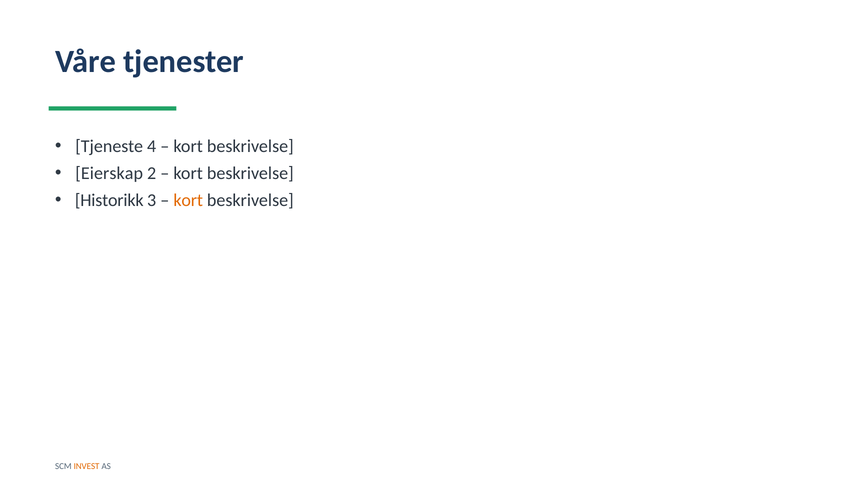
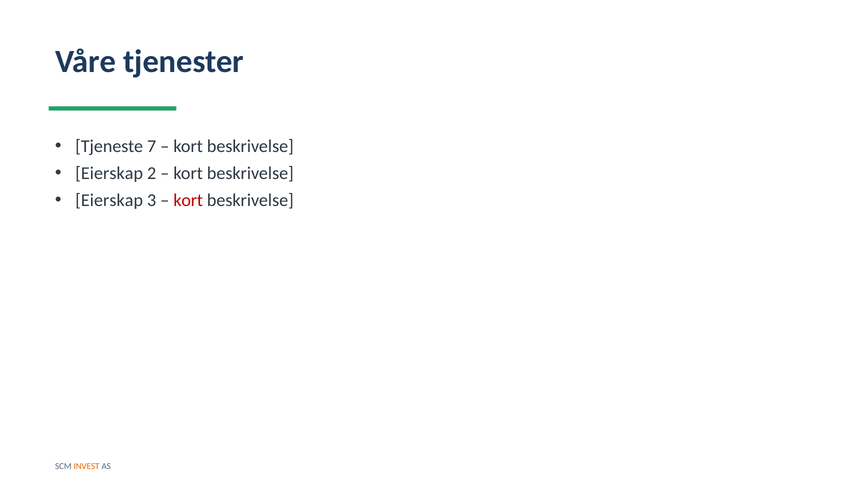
4: 4 -> 7 (152, 147)
Historikk: Historikk -> Eierskap (109, 201)
kort colour: orange -> red (188, 201)
